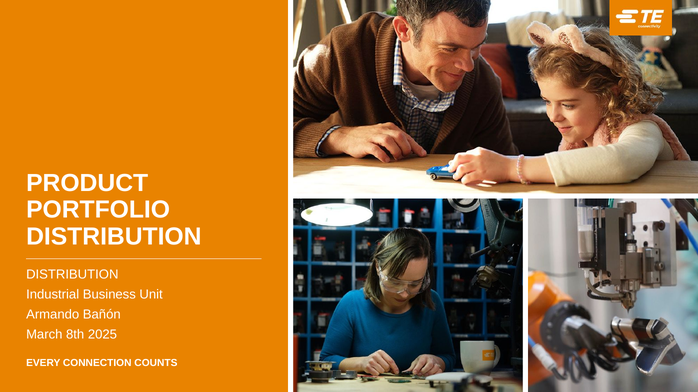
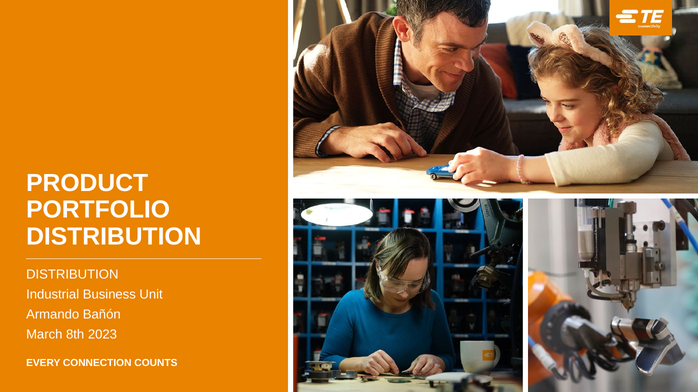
2025: 2025 -> 2023 (102, 335)
